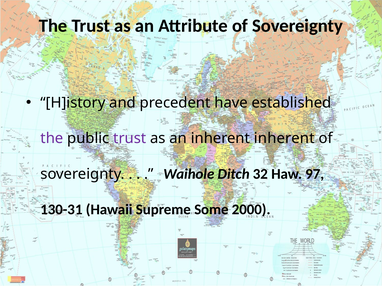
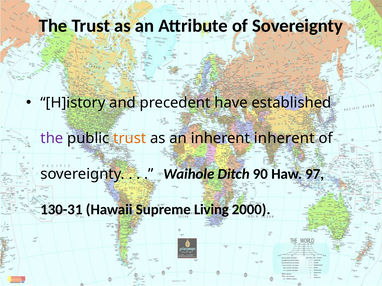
trust colour: purple -> orange (130, 139)
32: 32 -> 90 (260, 174)
Some: Some -> Living (211, 210)
